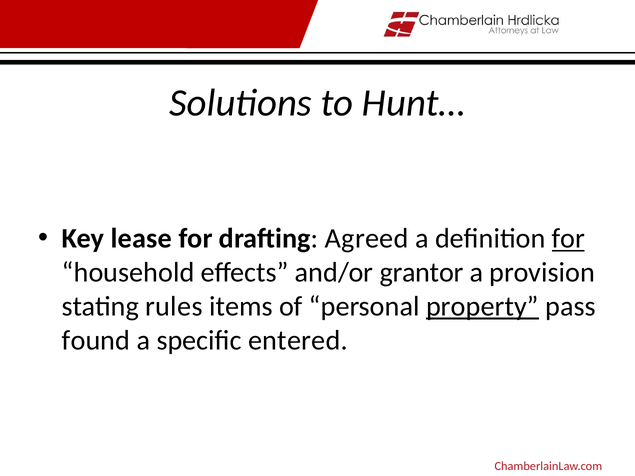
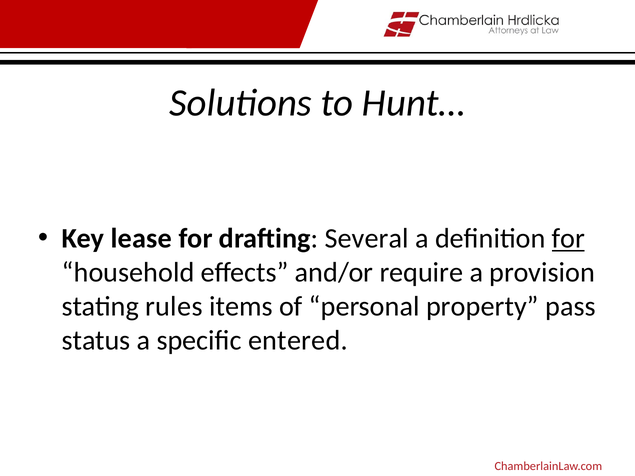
Agreed: Agreed -> Several (367, 239)
grantor: grantor -> require (421, 273)
property underline: present -> none (482, 307)
found: found -> status (96, 340)
